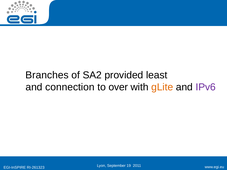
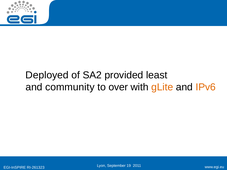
Branches: Branches -> Deployed (47, 75)
connection: connection -> community (70, 87)
IPv6 colour: purple -> orange (206, 87)
